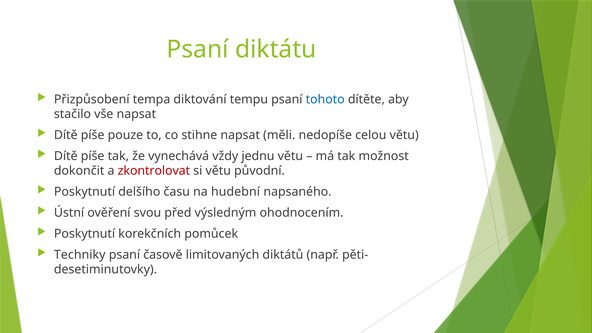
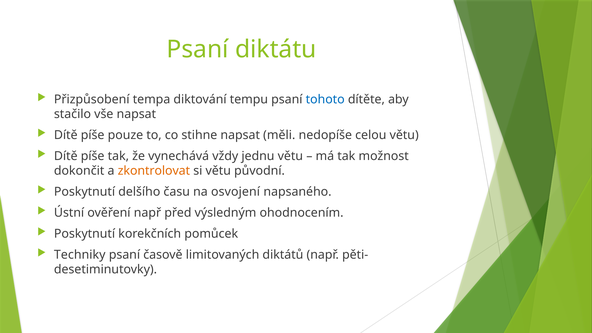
zkontrolovat colour: red -> orange (154, 171)
hudební: hudební -> osvojení (235, 192)
ověření svou: svou -> např (147, 213)
